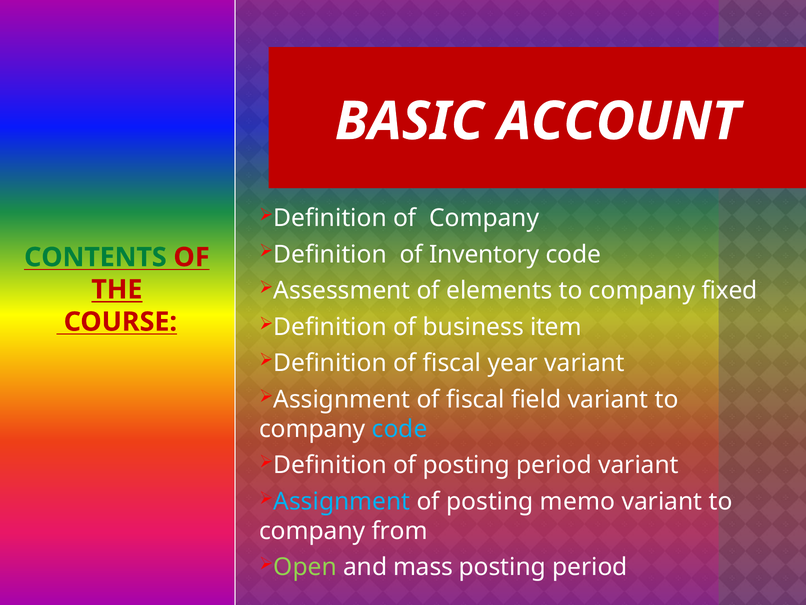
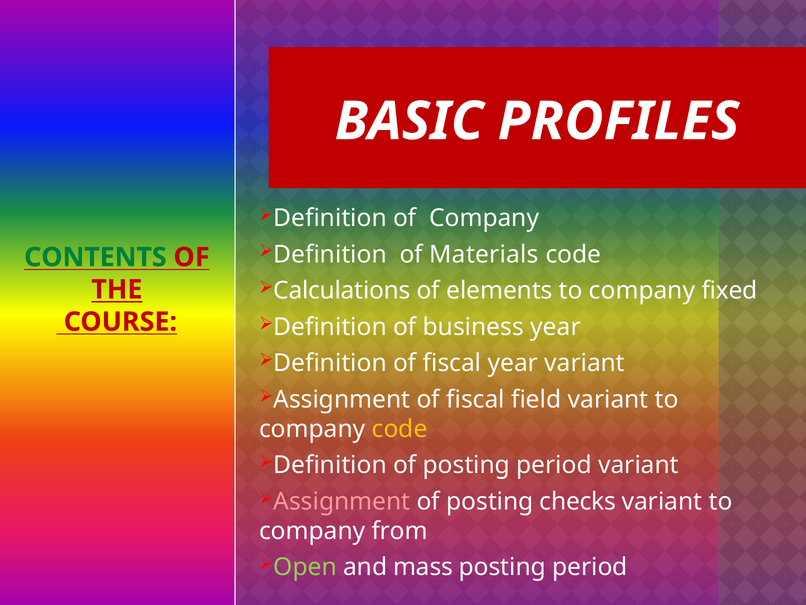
ACCOUNT: ACCOUNT -> PROFILES (619, 121)
Inventory: Inventory -> Materials (484, 254)
Assessment: Assessment -> Calculations (342, 290)
business item: item -> year (556, 327)
code colour: light blue -> yellow (400, 429)
Assignment colour: light blue -> pink (342, 501)
memo: memo -> checks (578, 501)
